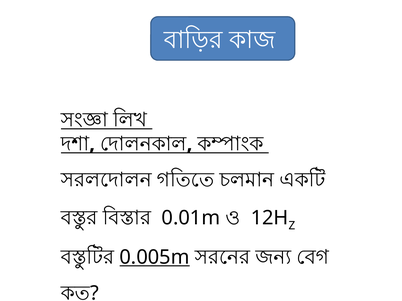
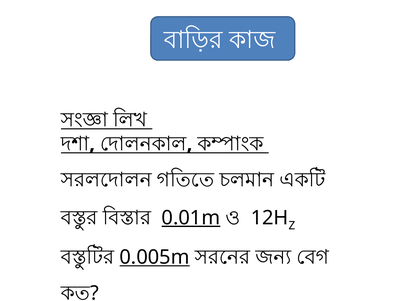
0.01m underline: none -> present (191, 218)
